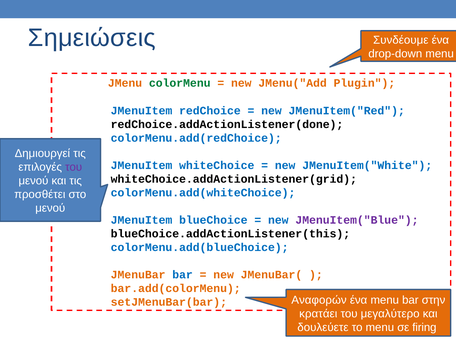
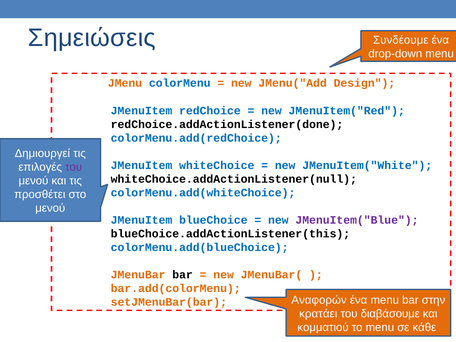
colorMenu colour: green -> blue (180, 83)
Plugin: Plugin -> Design (364, 83)
whiteChoice.addActionListener(grid: whiteChoice.addActionListener(grid -> whiteChoice.addActionListener(null (234, 179)
bar colour: blue -> black (183, 275)
μεγαλύτερο: μεγαλύτερο -> διαβάσουμε (390, 314)
δουλεύετε: δουλεύετε -> κομματιού (323, 327)
firing: firing -> κάθε (424, 327)
